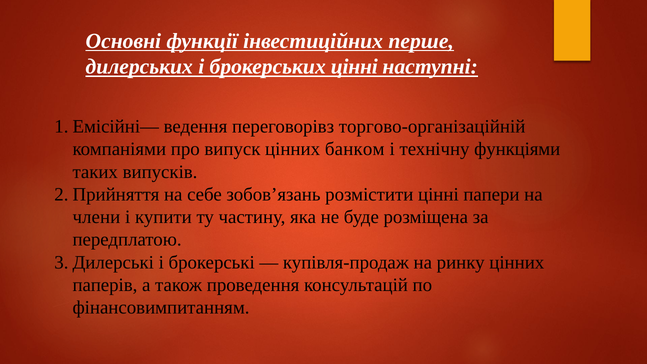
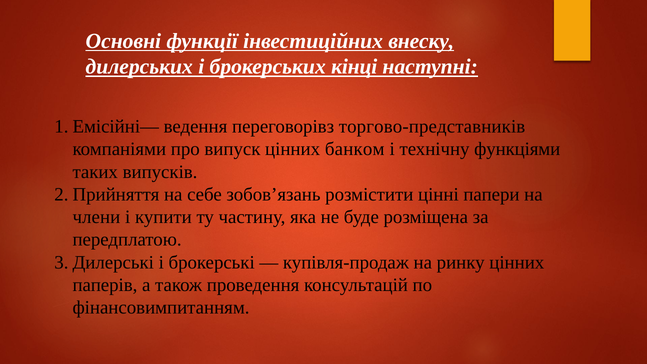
перше: перше -> внеску (421, 41)
брокерських цінні: цінні -> кінці (354, 67)
торгово-організаційній: торгово-організаційній -> торгово-представників (432, 126)
